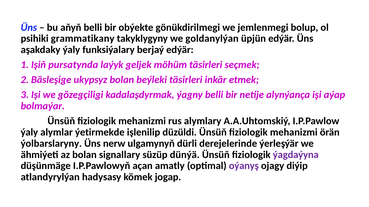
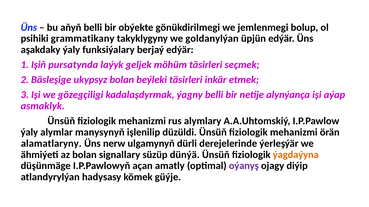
bolmaýar: bolmaýar -> asmaklyk (43, 106)
ýetirmekde: ýetirmekde -> manysynyň (100, 133)
ýolbarslaryny: ýolbarslaryny -> alamatlaryny (51, 144)
ýagdaýyna colour: purple -> orange (296, 155)
jogap: jogap -> güýje (168, 177)
